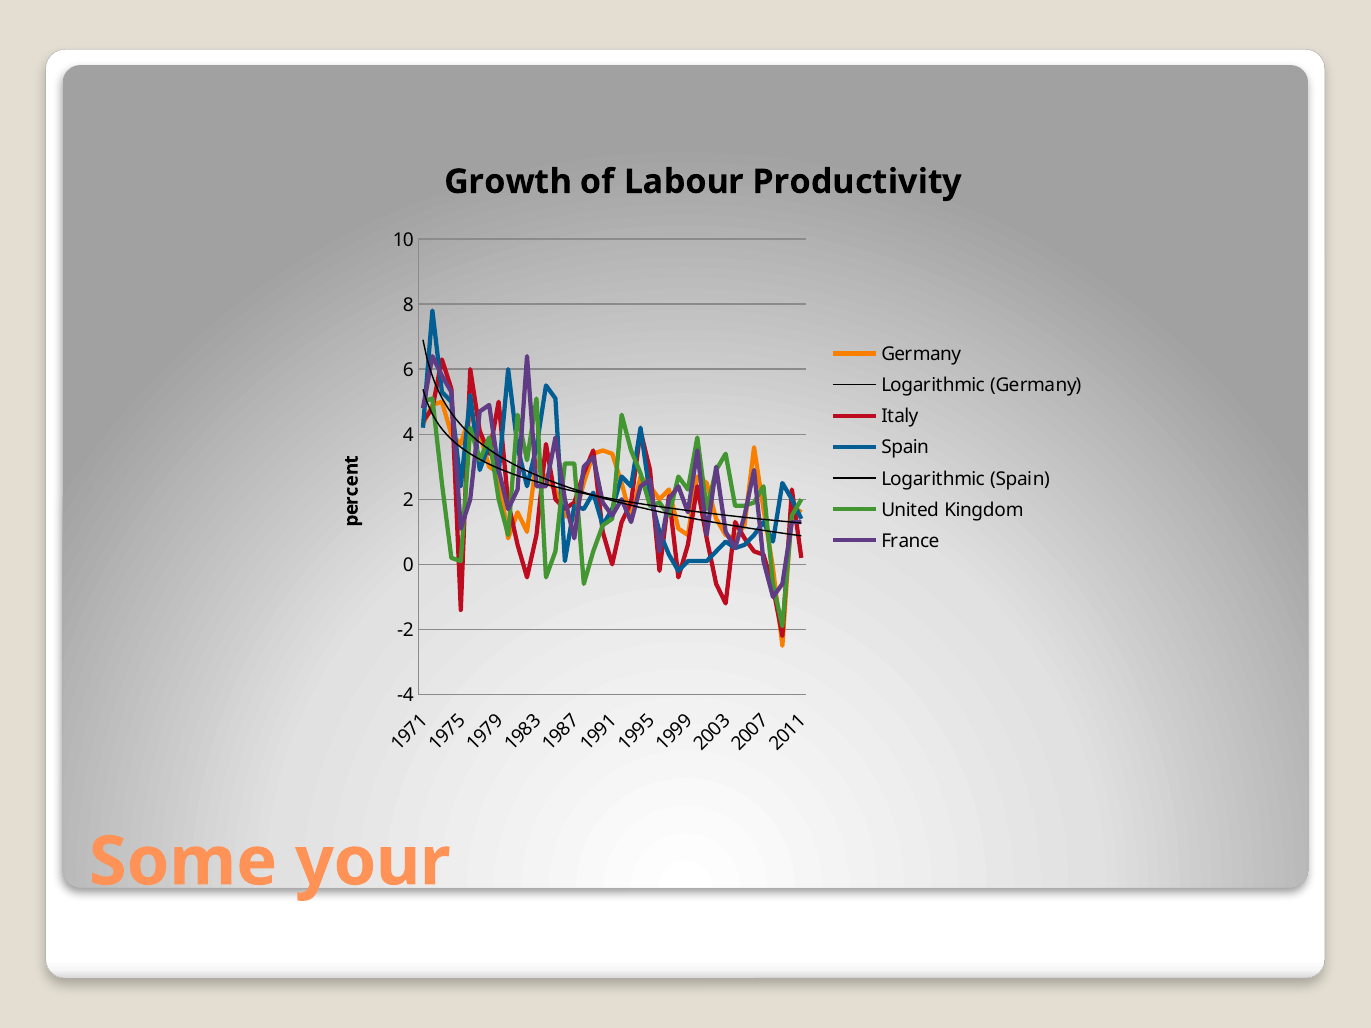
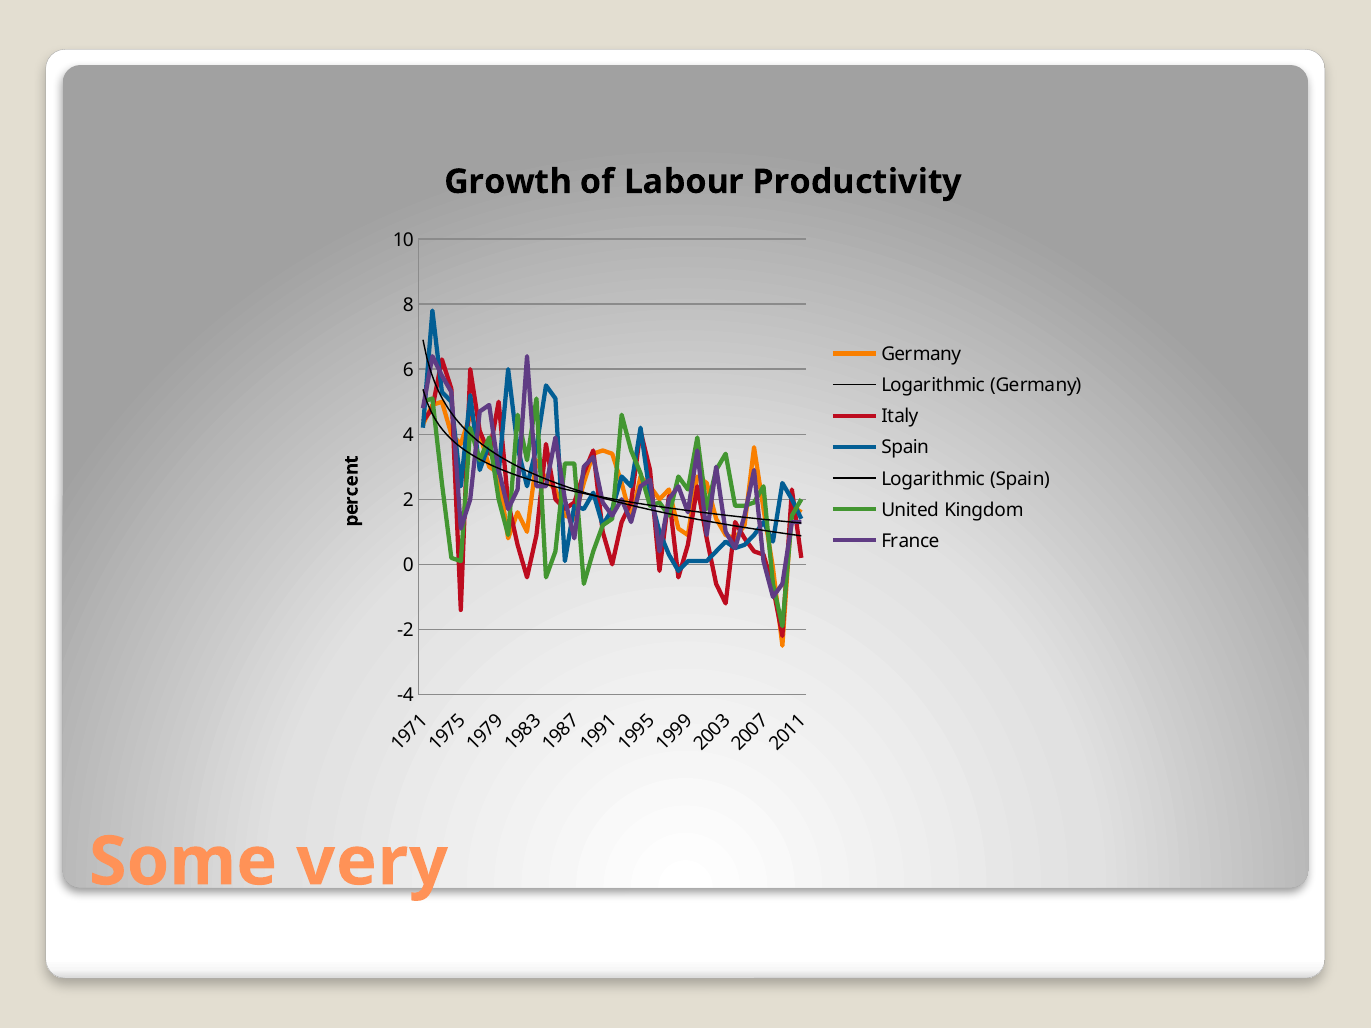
your: your -> very (372, 862)
